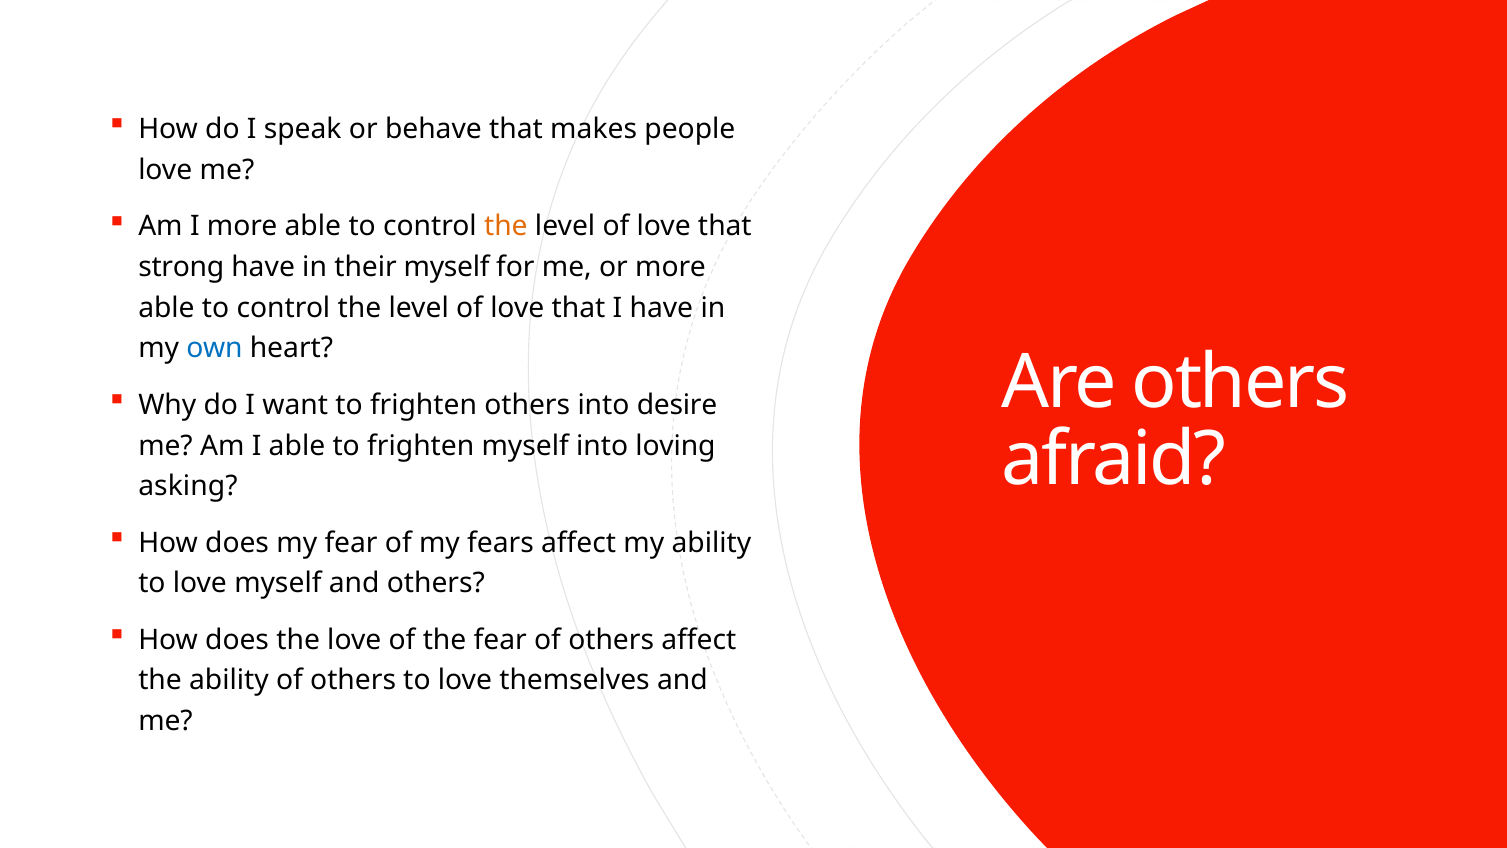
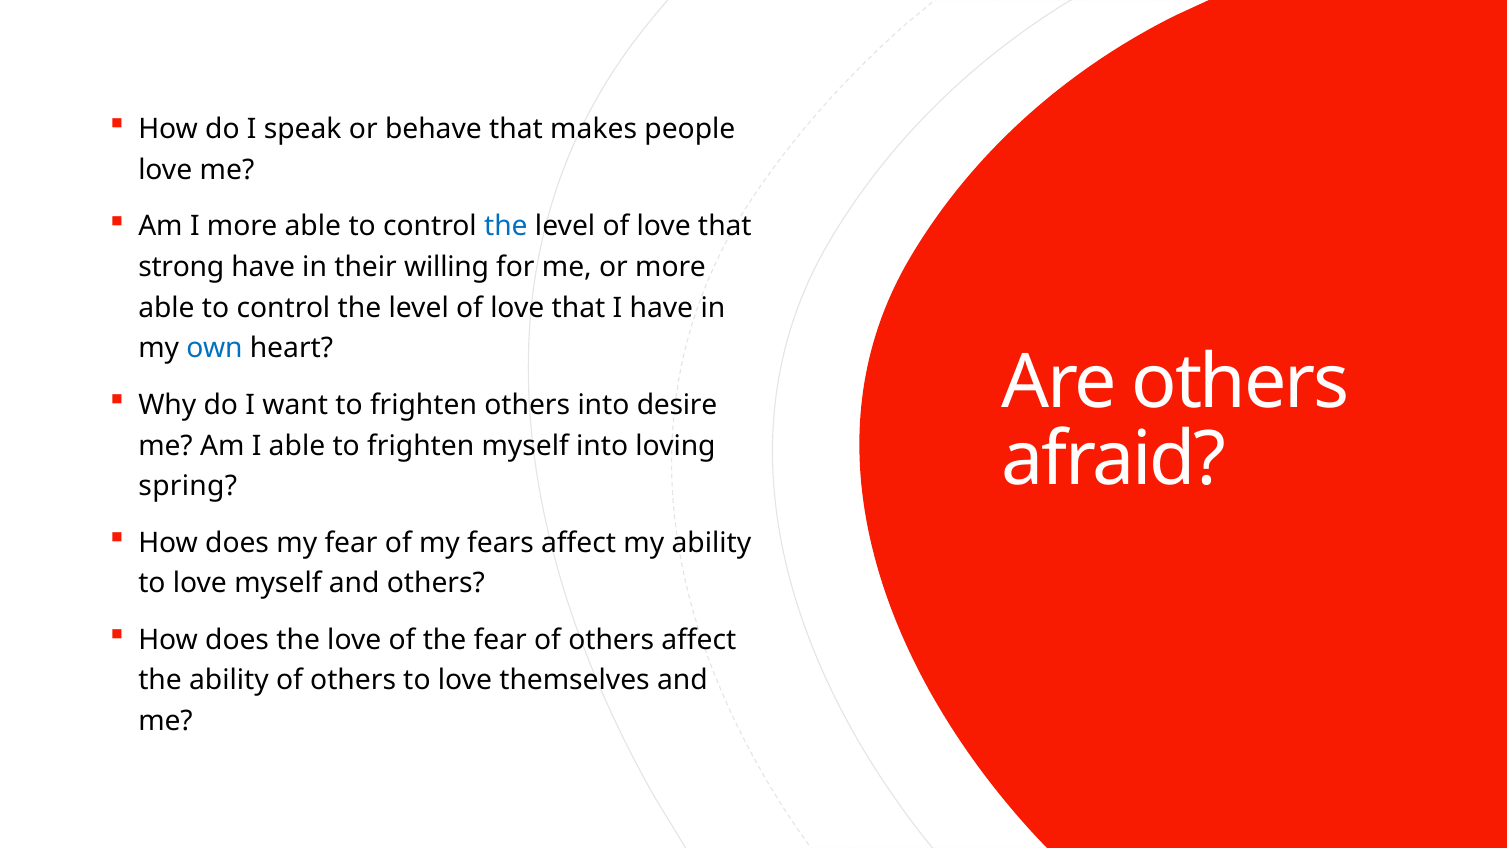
the colour: orange -> blue (506, 227)
their myself: myself -> willing (447, 267)
asking: asking -> spring (188, 486)
